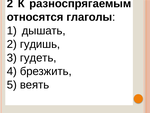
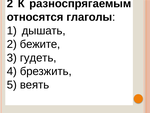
гудишь: гудишь -> бежите (40, 44)
